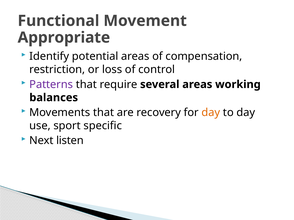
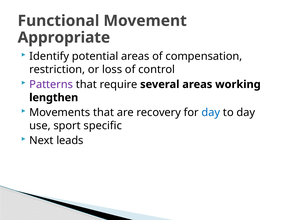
balances: balances -> lengthen (54, 98)
day colour: orange -> blue (211, 113)
listen: listen -> leads (70, 141)
